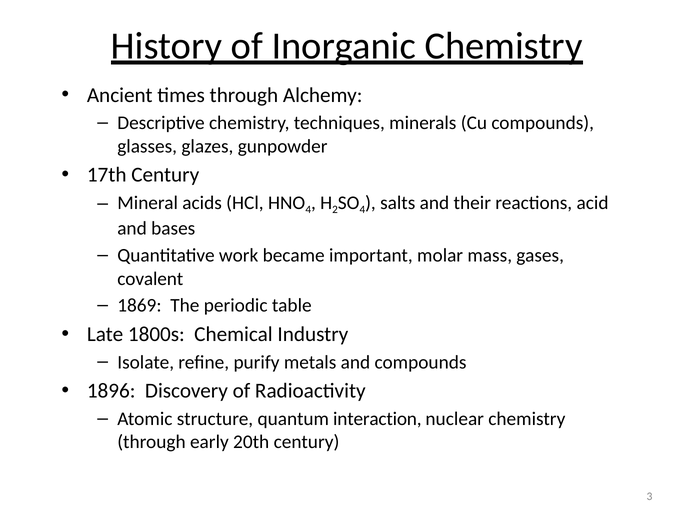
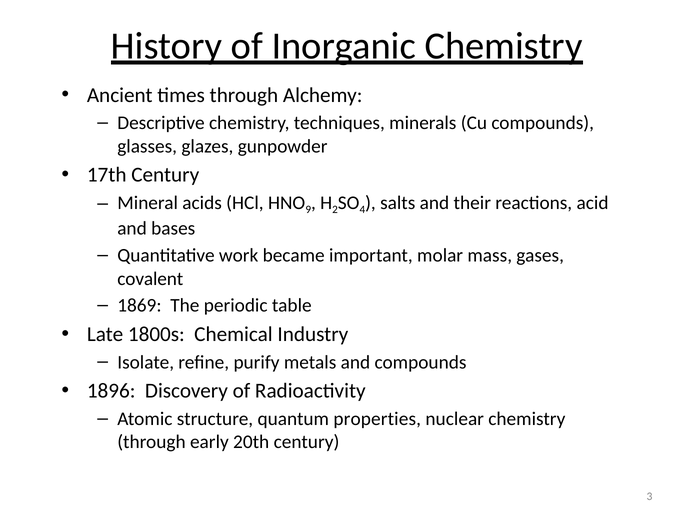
4: 4 -> 9 (308, 210)
interaction: interaction -> properties (377, 419)
